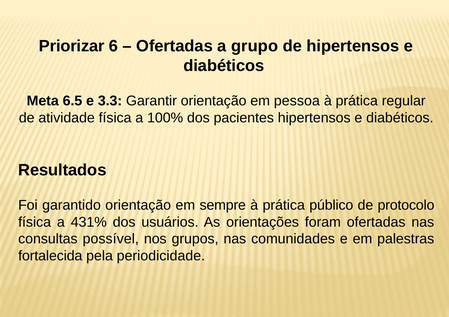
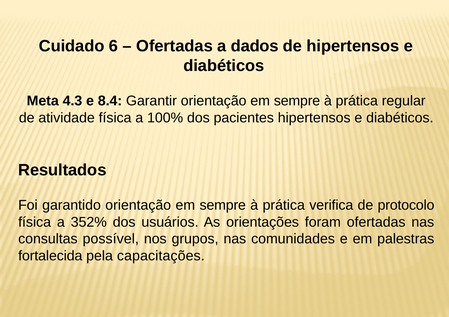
Priorizar: Priorizar -> Cuidado (72, 46)
grupo: grupo -> dados (255, 46)
6.5: 6.5 -> 4.3 (72, 101)
3.3: 3.3 -> 8.4 (110, 101)
Garantir orientação em pessoa: pessoa -> sempre (297, 101)
público: público -> verifica (331, 205)
431%: 431% -> 352% (89, 222)
periodicidade: periodicidade -> capacitações (161, 256)
